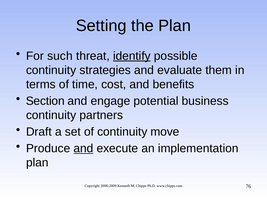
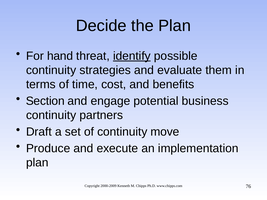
Setting: Setting -> Decide (101, 26)
such: such -> hand (60, 56)
and underline: present -> none (83, 149)
